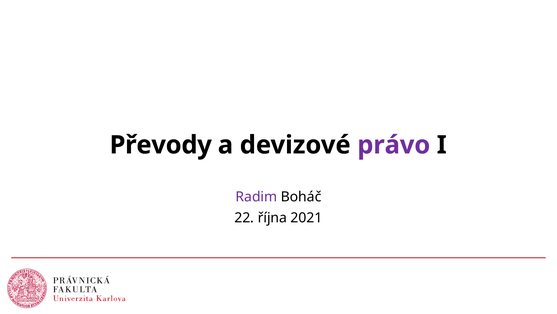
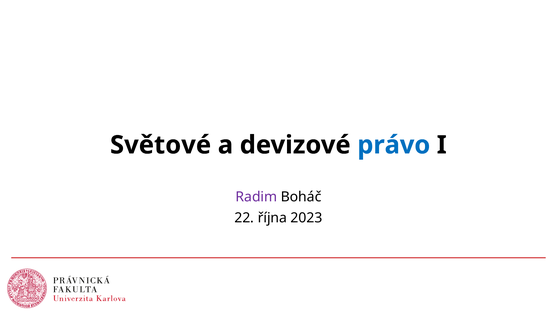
Převody: Převody -> Světové (161, 145)
právo colour: purple -> blue (394, 145)
2021: 2021 -> 2023 (307, 217)
